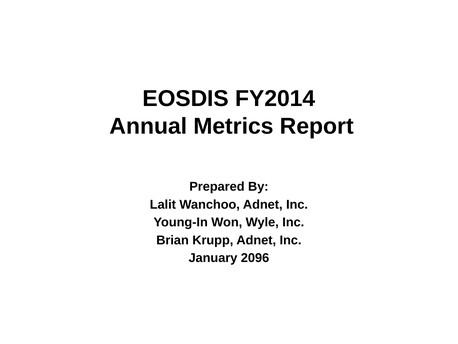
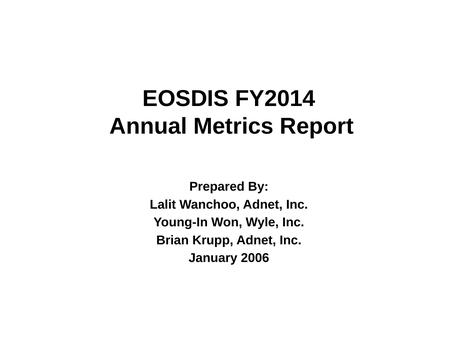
2096: 2096 -> 2006 (255, 258)
